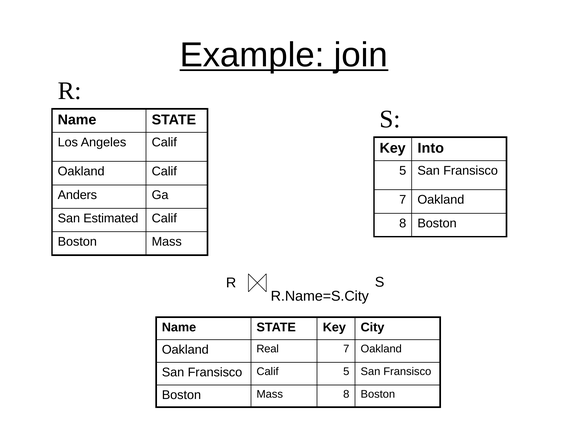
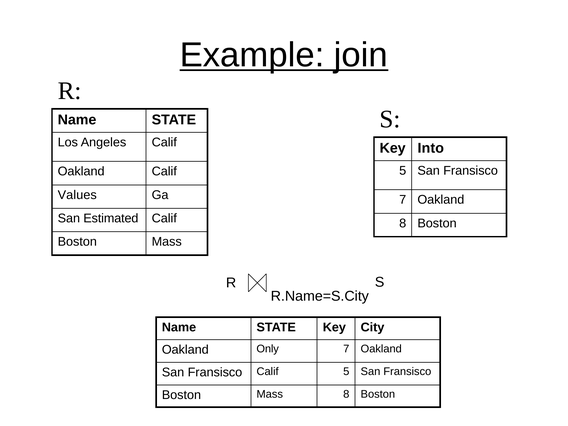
Anders: Anders -> Values (77, 195)
Real: Real -> Only (268, 349)
